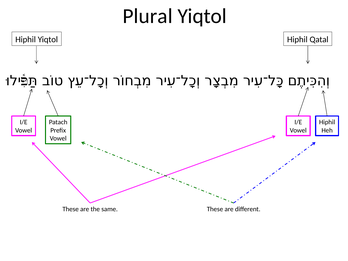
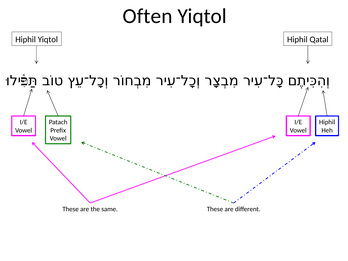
Plural: Plural -> Often (148, 16)
